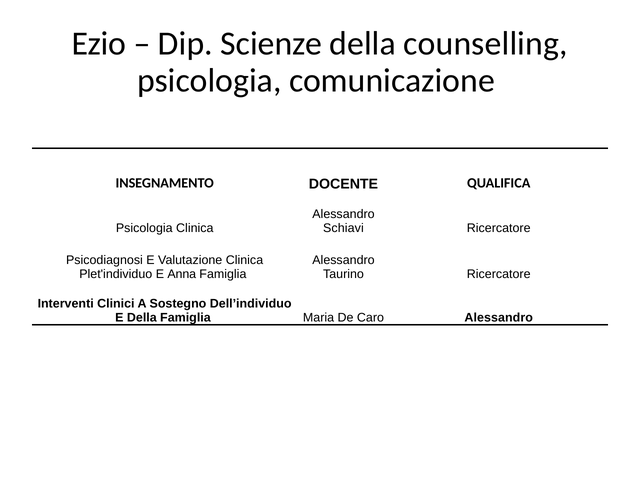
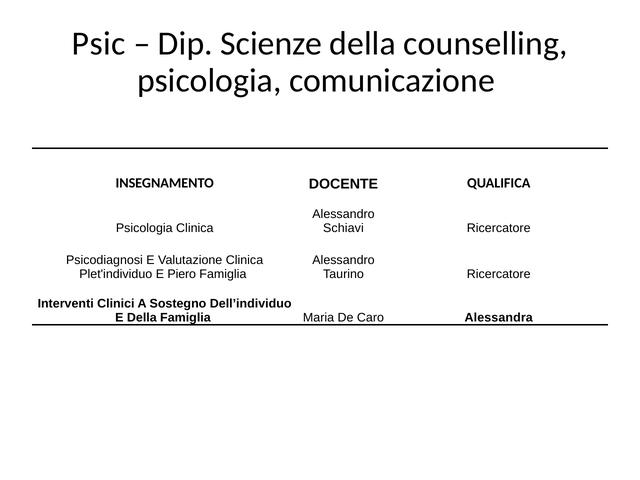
Ezio: Ezio -> Psic (99, 43)
Anna: Anna -> Piero (182, 274)
Caro Alessandro: Alessandro -> Alessandra (499, 318)
